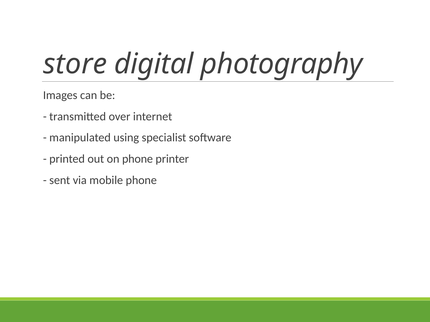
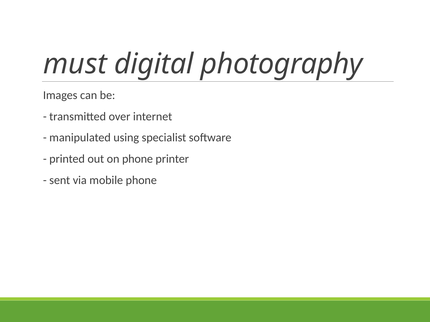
store: store -> must (75, 64)
